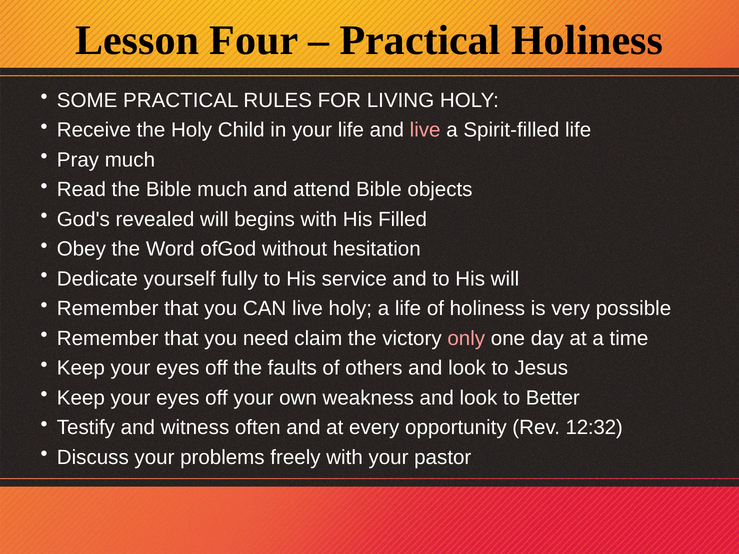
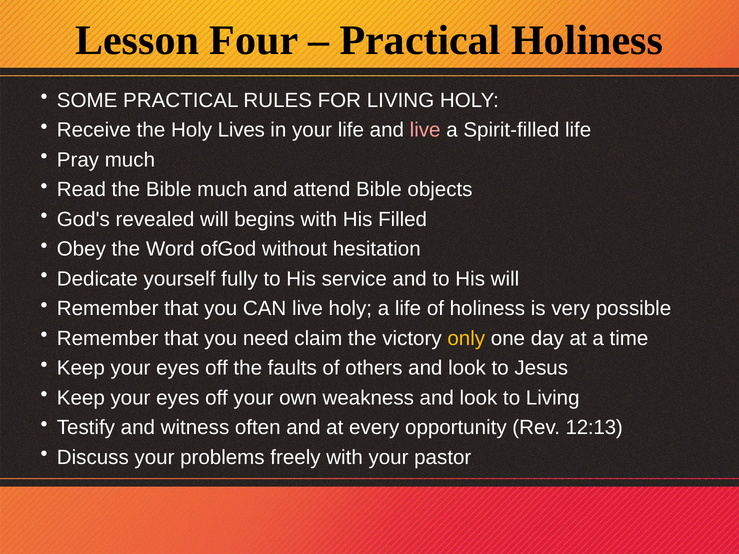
Child: Child -> Lives (241, 130)
only colour: pink -> yellow (466, 339)
to Better: Better -> Living (553, 398)
12:32: 12:32 -> 12:13 (594, 428)
